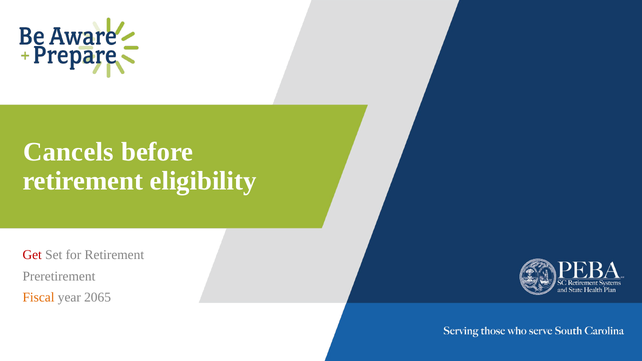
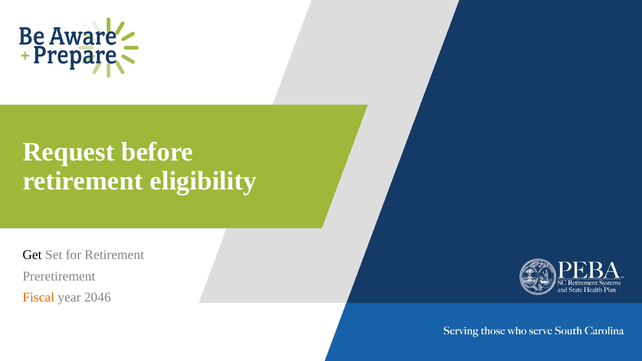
Cancels: Cancels -> Request (69, 152)
Get colour: red -> black (32, 255)
2065: 2065 -> 2046 (98, 297)
